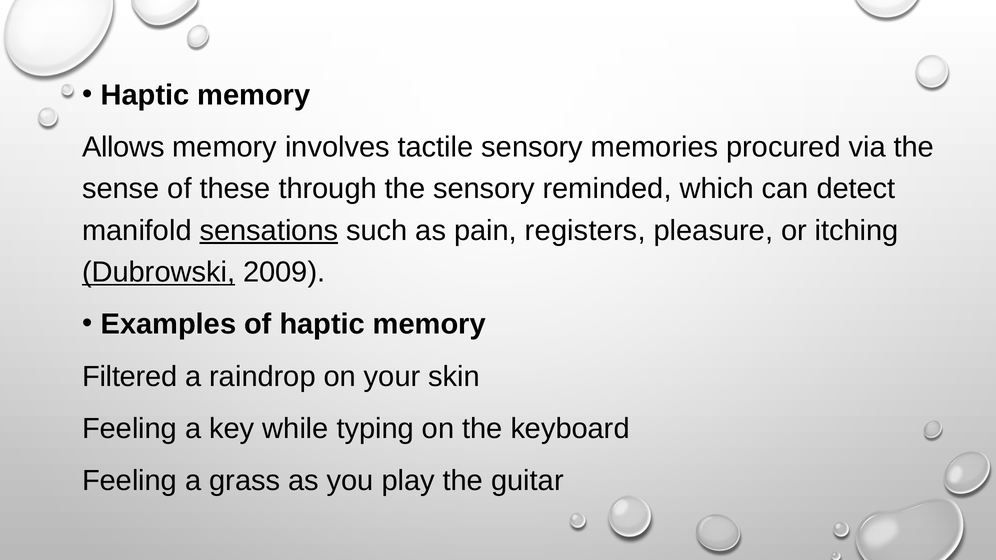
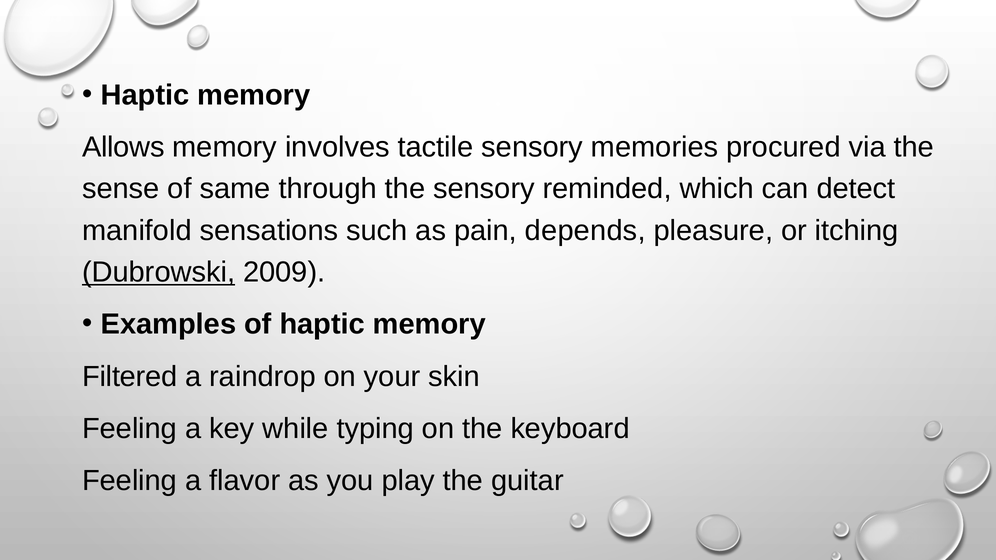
these: these -> same (235, 189)
sensations underline: present -> none (269, 231)
registers: registers -> depends (585, 231)
grass: grass -> flavor (245, 481)
